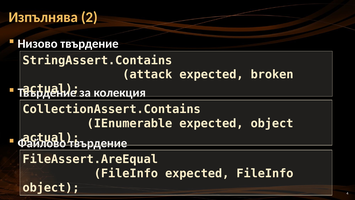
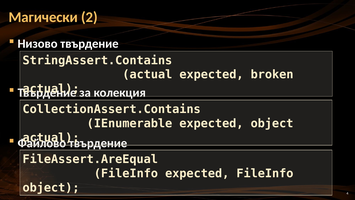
Изпълнява: Изпълнява -> Магически (43, 17)
attack: attack -> actual (147, 74)
